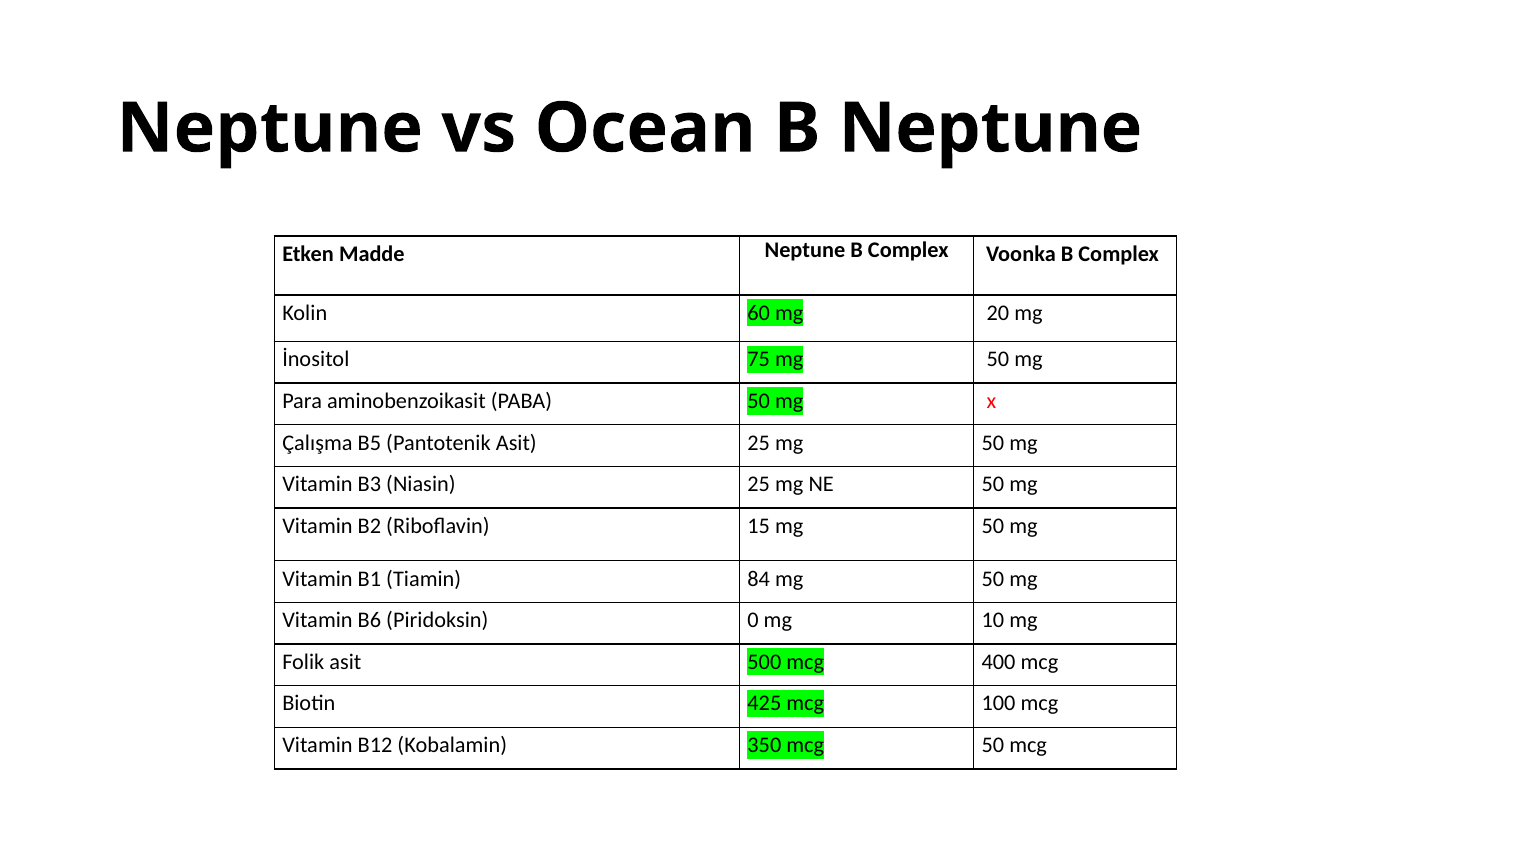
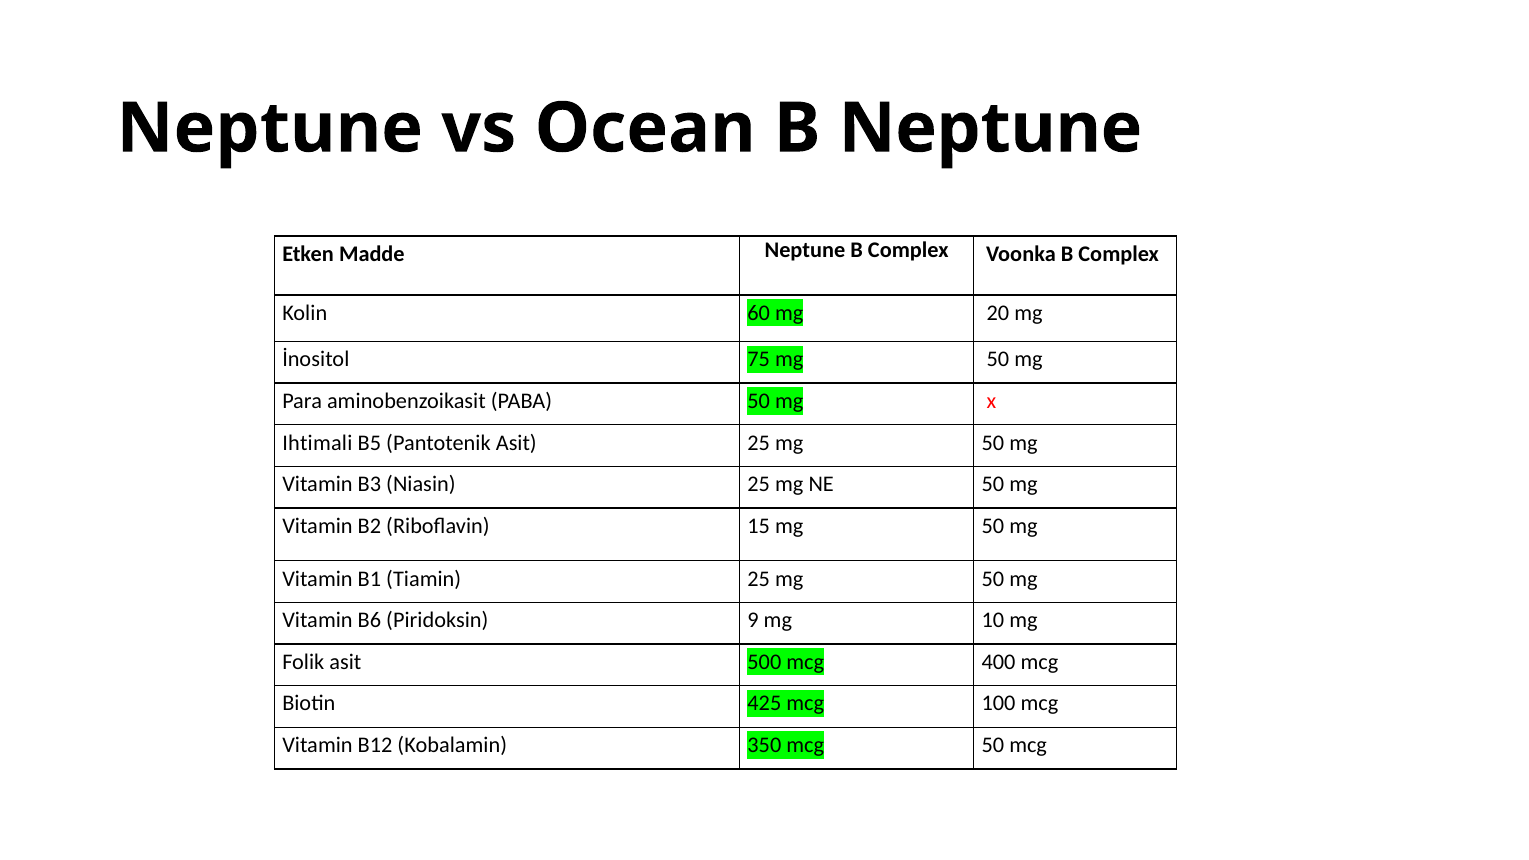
Çalışma: Çalışma -> Ihtimali (317, 443)
Tiamin 84: 84 -> 25 (759, 579)
0: 0 -> 9 (753, 620)
